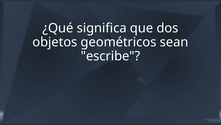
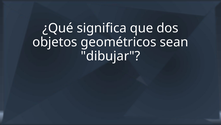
escribe: escribe -> dibujar (110, 56)
